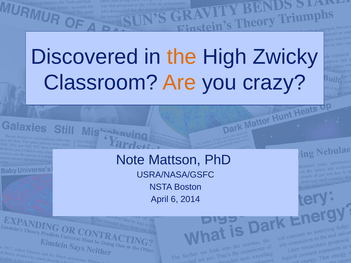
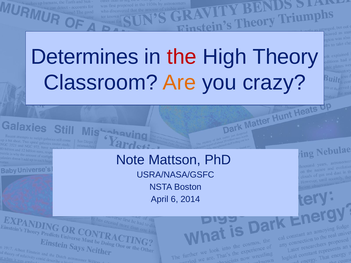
Discovered: Discovered -> Determines (85, 57)
the colour: orange -> red (182, 57)
Zwicky: Zwicky -> Theory (285, 57)
